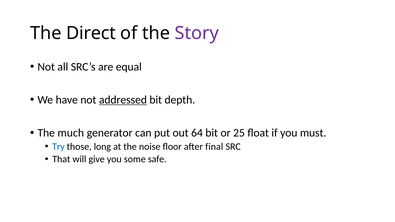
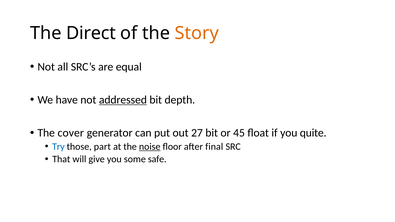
Story colour: purple -> orange (197, 33)
much: much -> cover (71, 133)
64: 64 -> 27 (197, 133)
25: 25 -> 45 (239, 133)
must: must -> quite (313, 133)
long: long -> part (102, 147)
noise underline: none -> present (150, 147)
